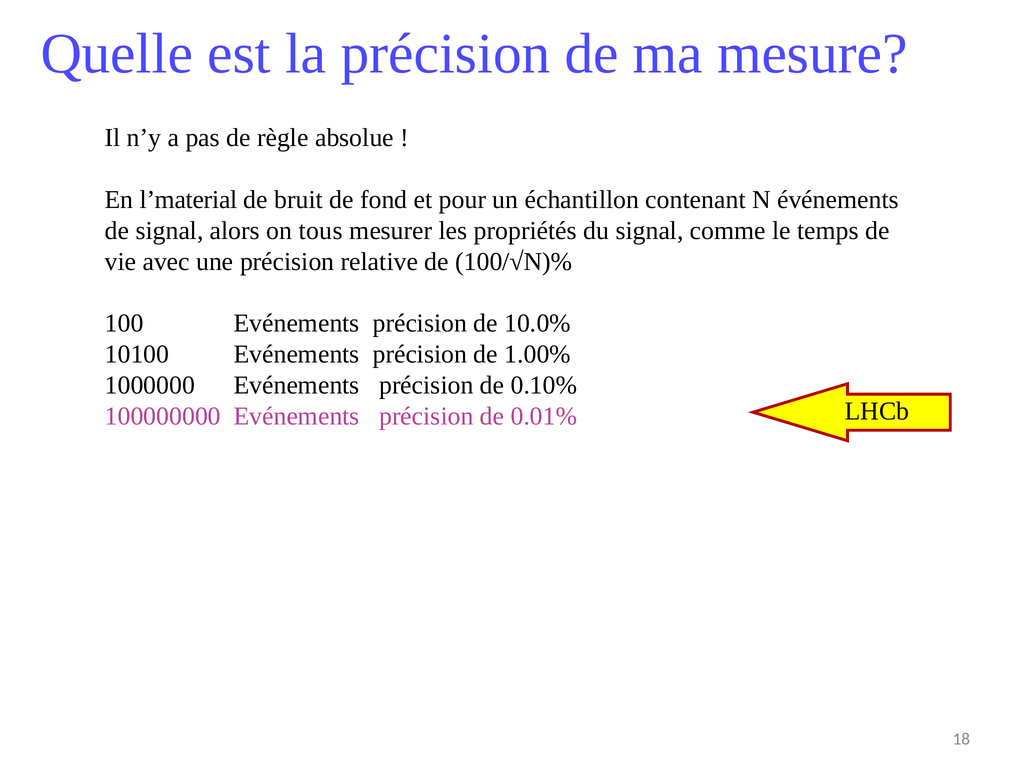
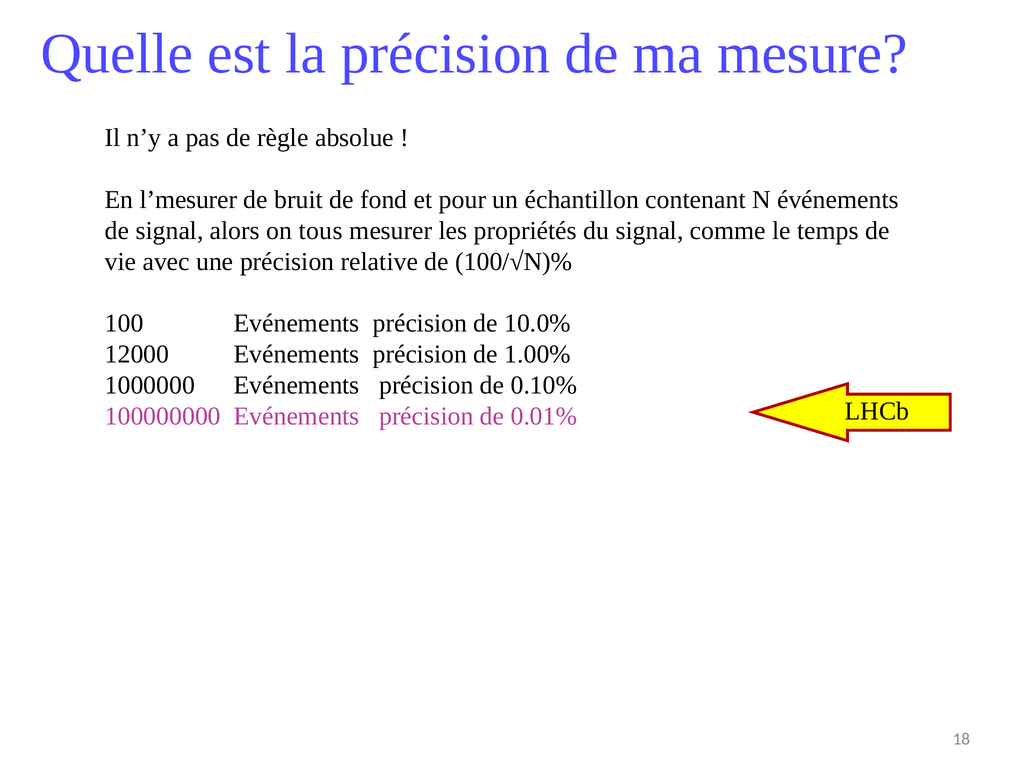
l’material: l’material -> l’mesurer (189, 200)
10100: 10100 -> 12000 (137, 354)
